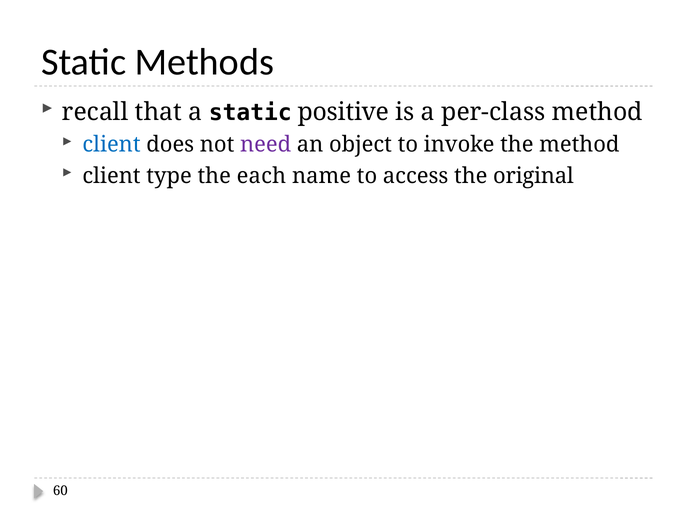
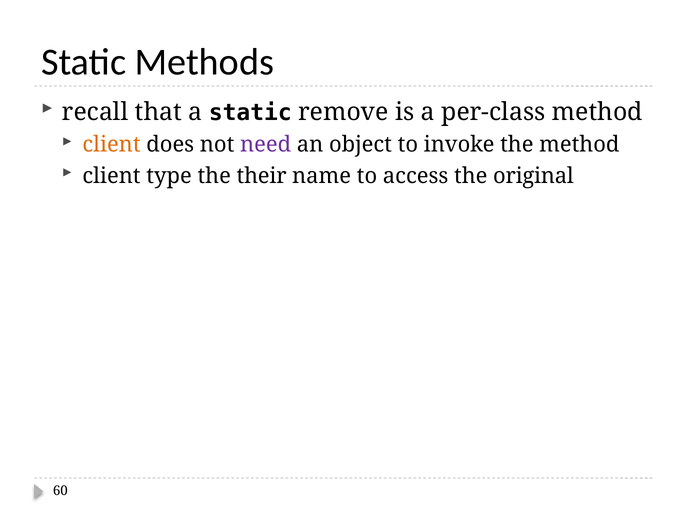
positive: positive -> remove (343, 112)
client colour: blue -> orange (112, 144)
each: each -> their (262, 176)
